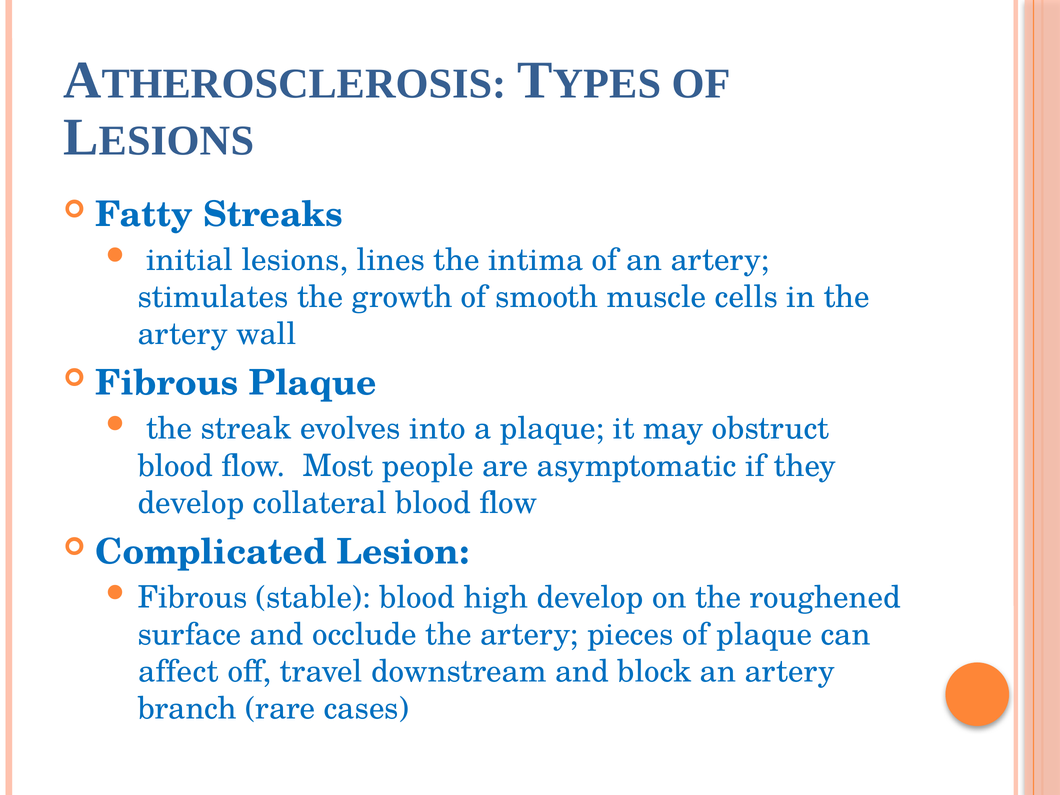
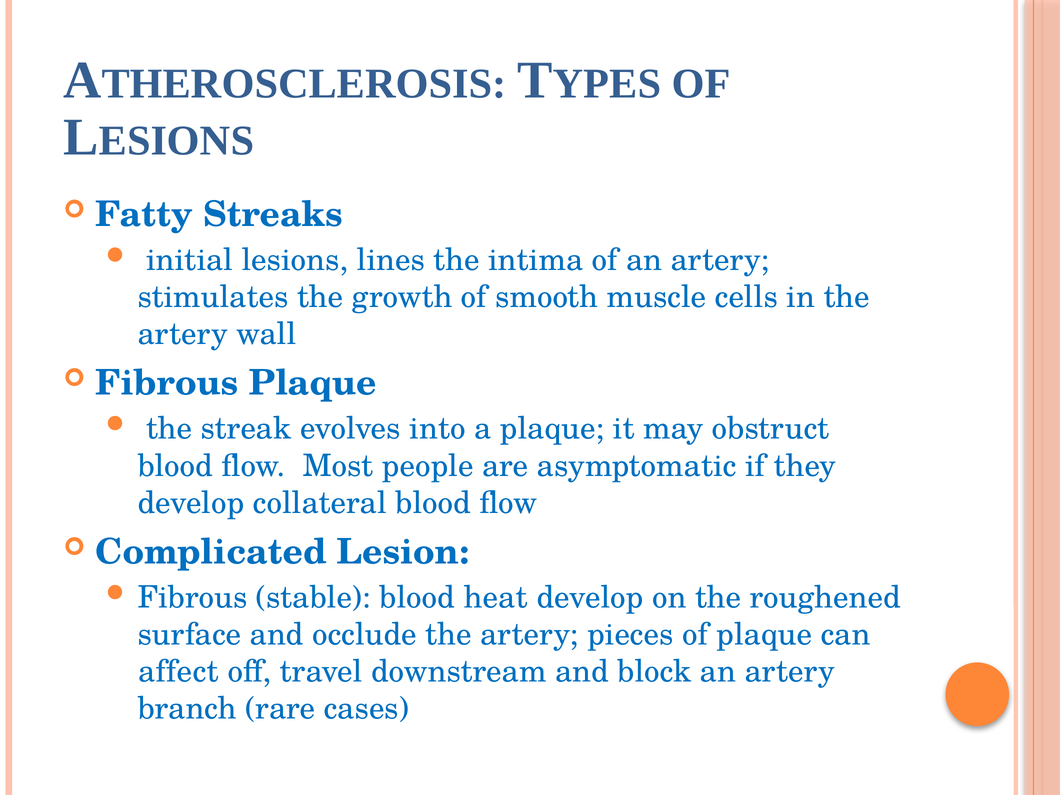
high: high -> heat (496, 597)
